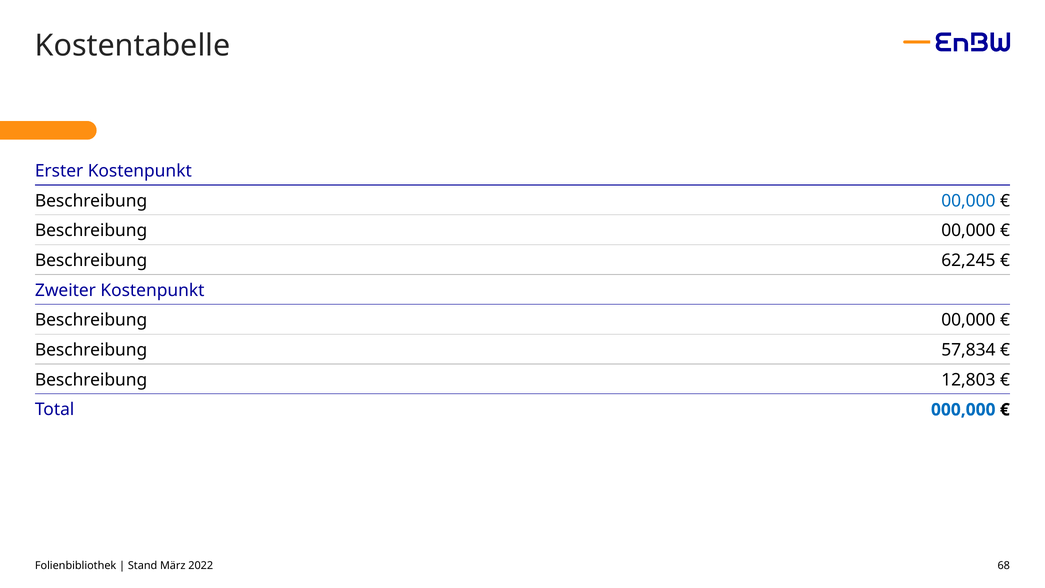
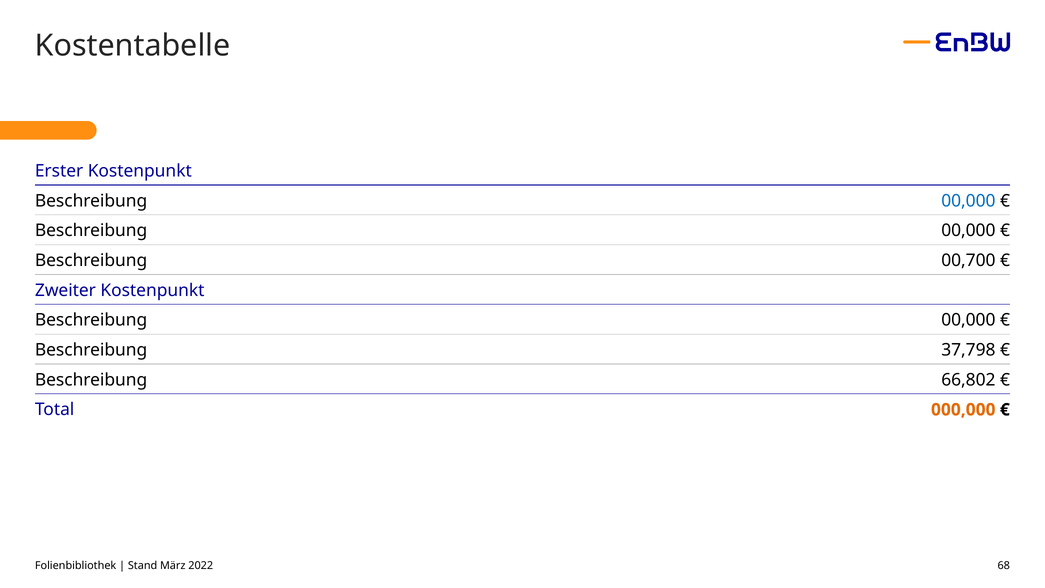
62,245: 62,245 -> 00,700 (968, 260)
57,834: 57,834 -> 37,798 (968, 350)
12,803: 12,803 -> 66,802 (968, 380)
000,000 colour: blue -> orange (963, 410)
